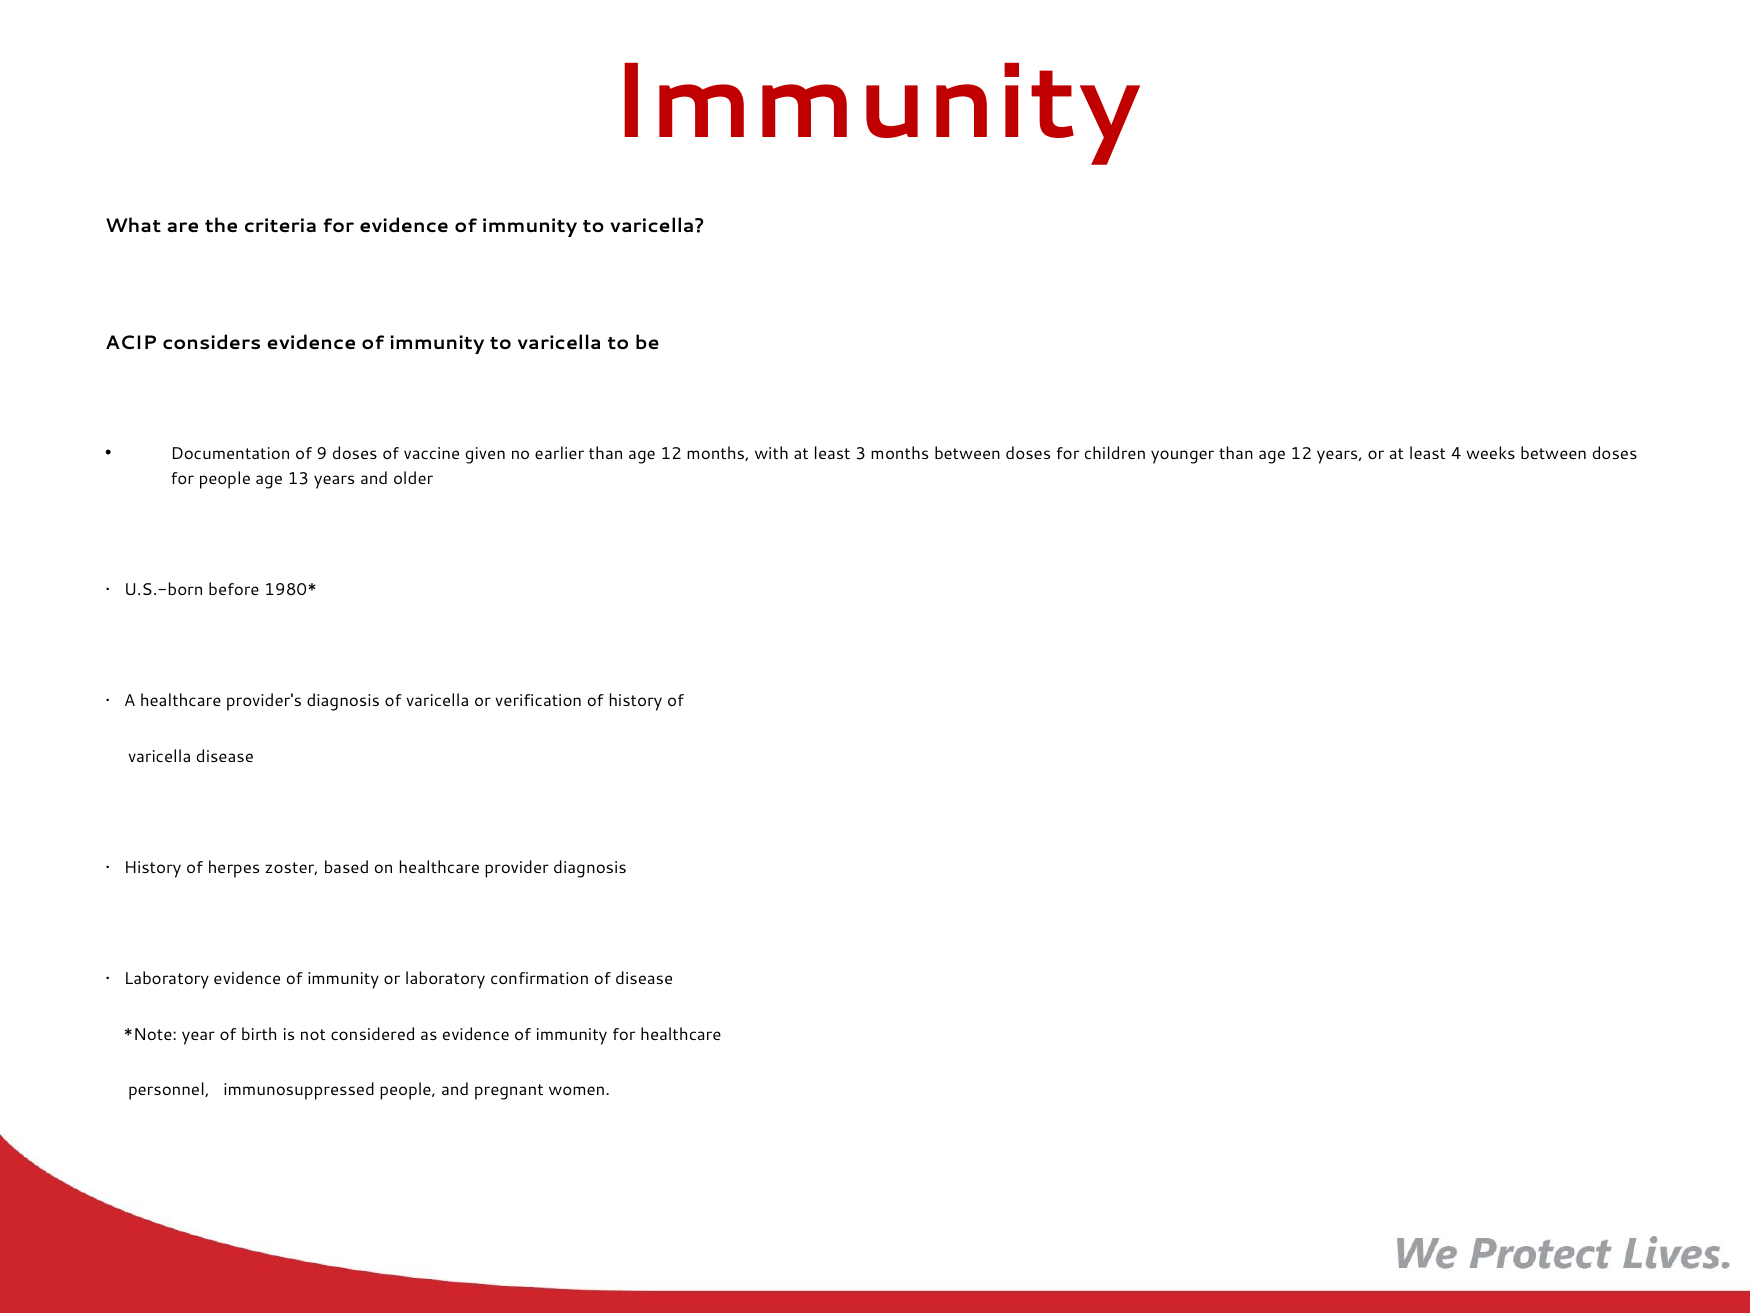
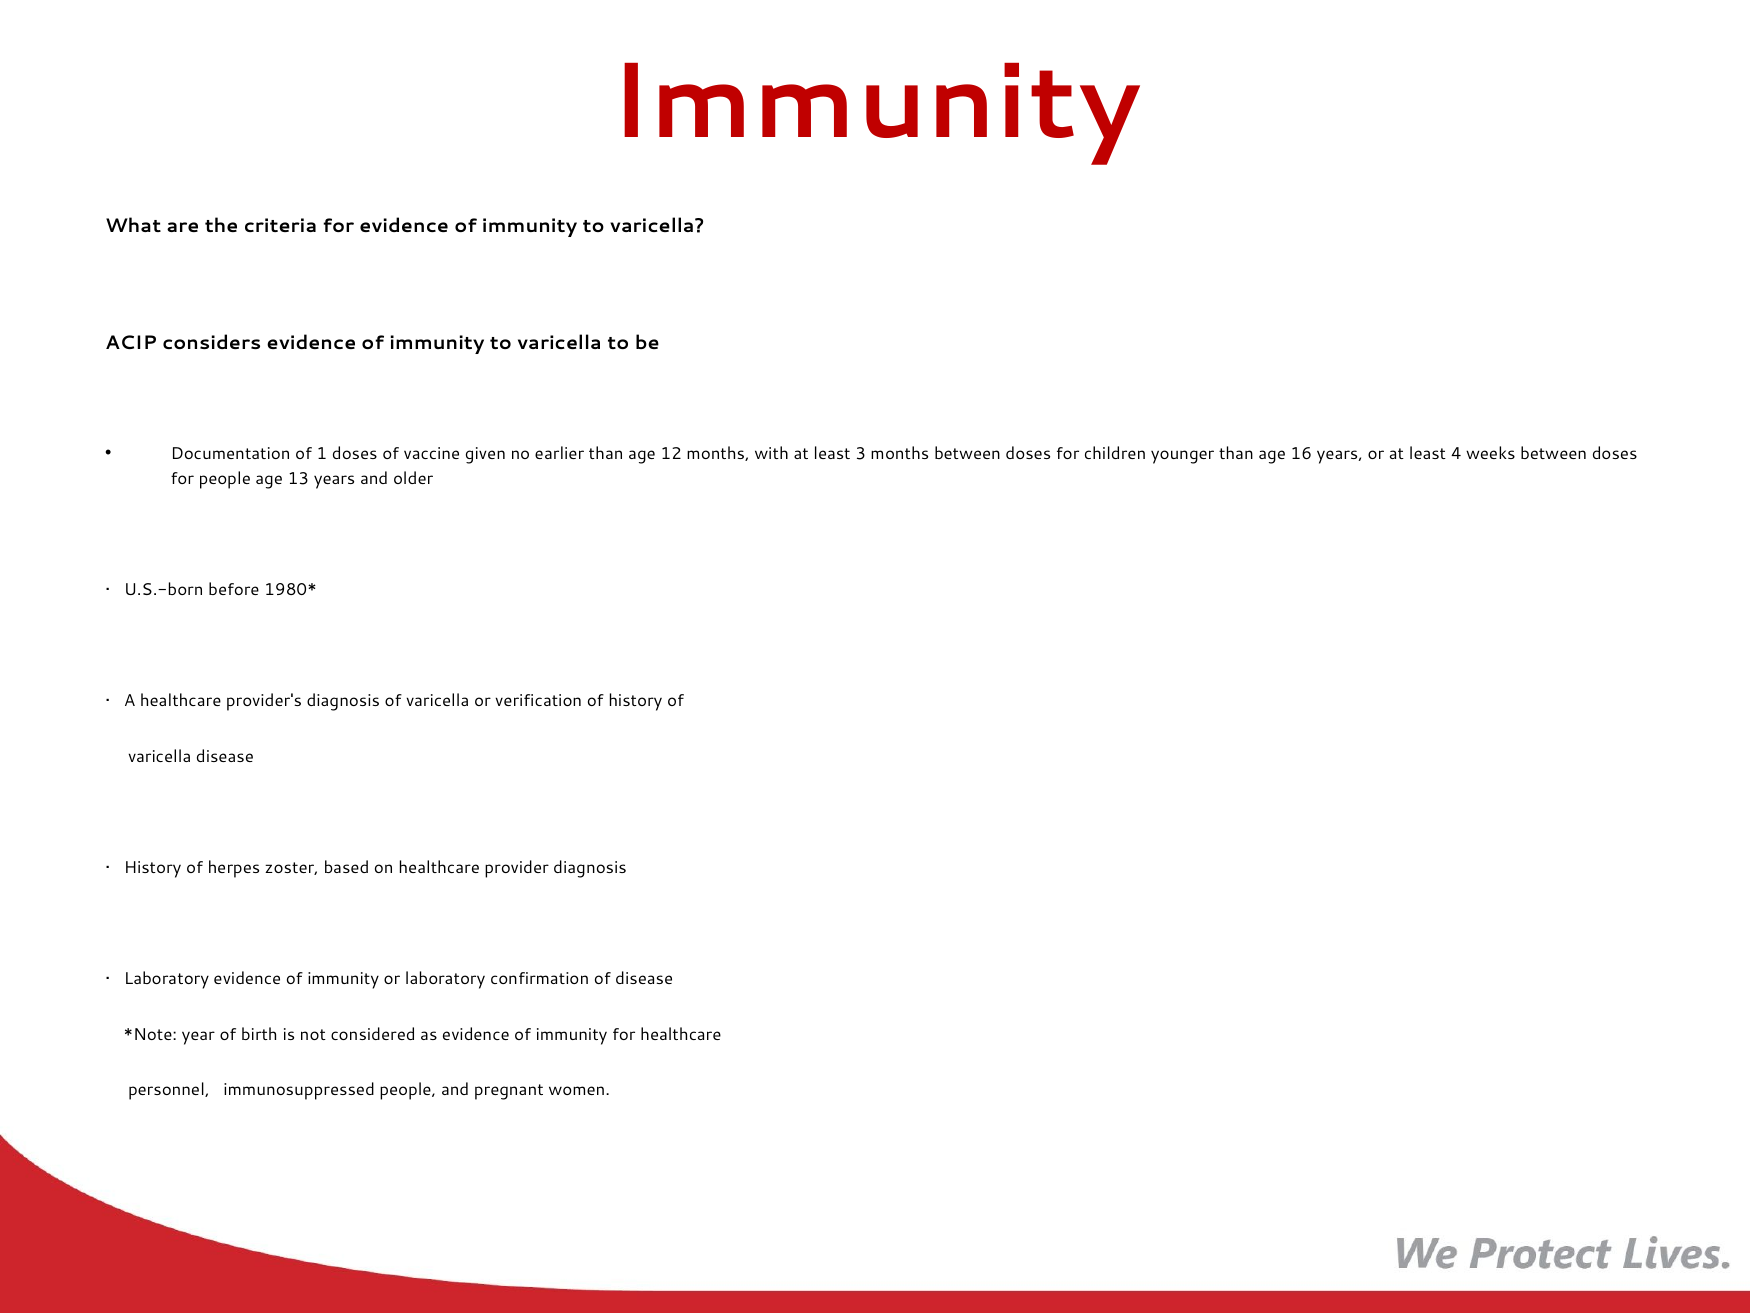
9: 9 -> 1 (322, 454)
younger than age 12: 12 -> 16 (1301, 454)
